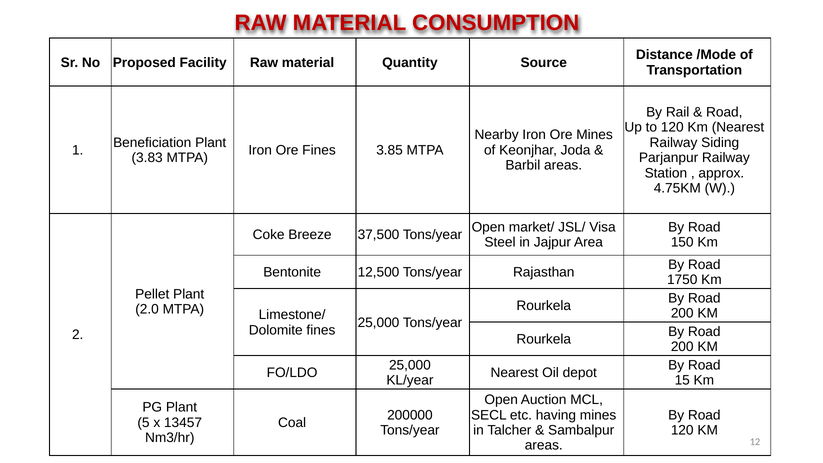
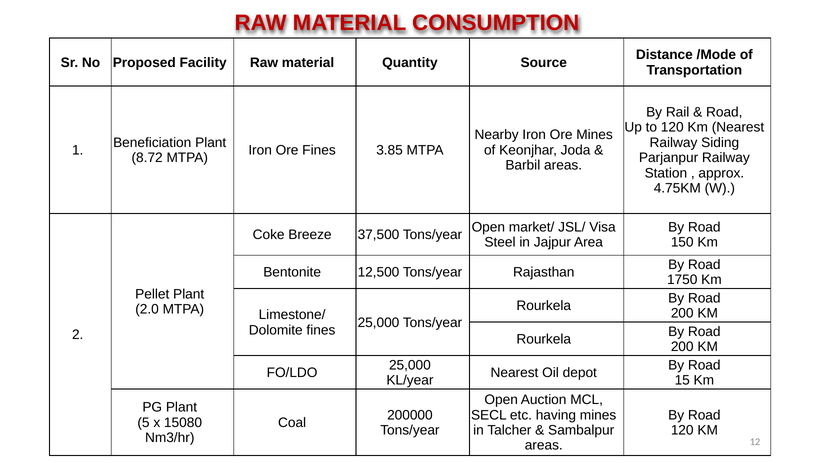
3.83: 3.83 -> 8.72 (147, 158)
13457: 13457 -> 15080 (183, 423)
